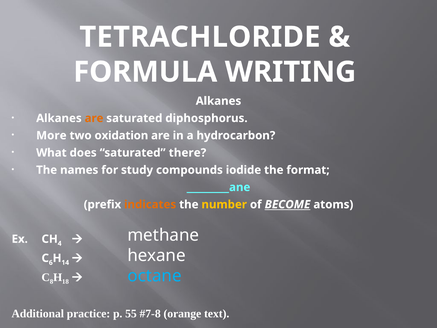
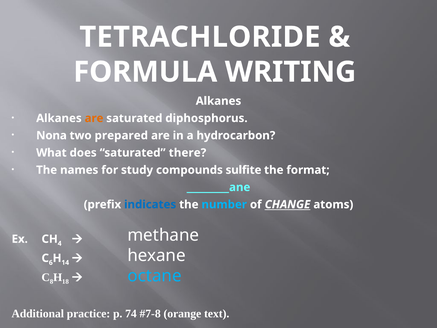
More: More -> Nona (51, 135)
oxidation: oxidation -> prepared (121, 135)
iodide: iodide -> sulfite (244, 170)
indicates colour: orange -> blue (150, 204)
number colour: yellow -> light blue (224, 204)
BECOME: BECOME -> CHANGE (288, 204)
55: 55 -> 74 (131, 313)
